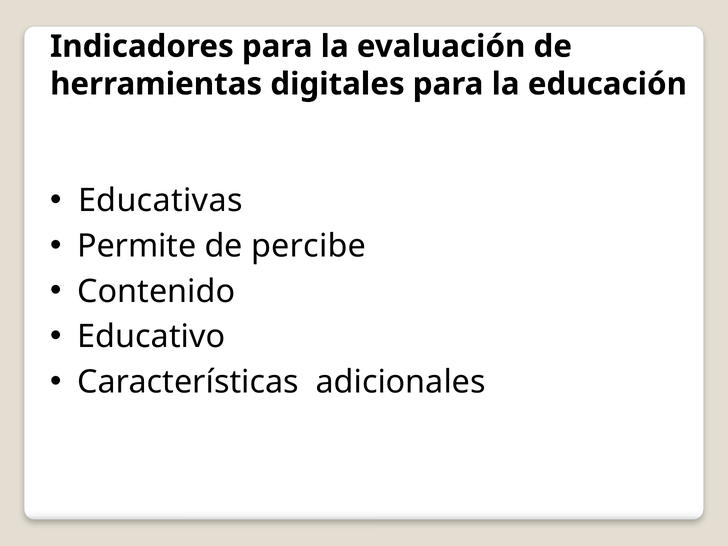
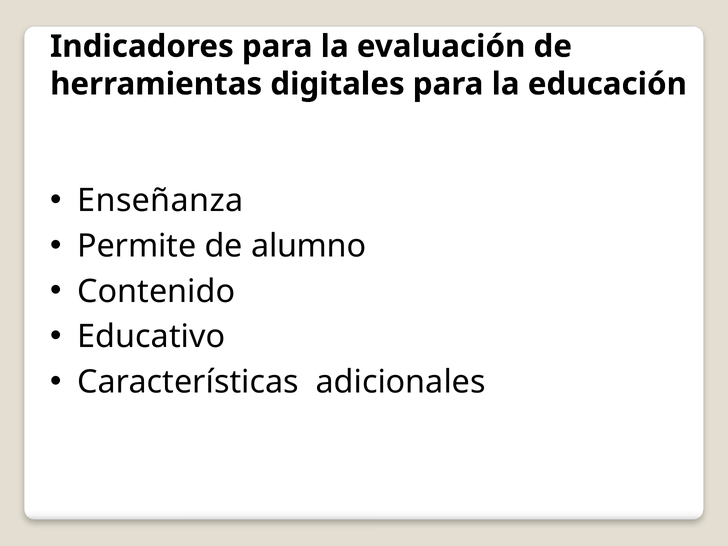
Educativas: Educativas -> Enseñanza (160, 201)
percibe: percibe -> alumno (309, 246)
